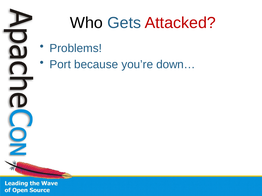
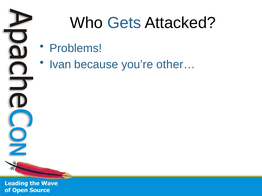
Attacked colour: red -> black (180, 23)
Port: Port -> Ivan (60, 65)
down…: down… -> other… (176, 65)
